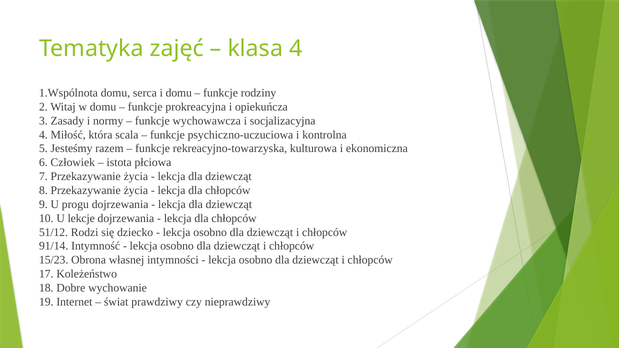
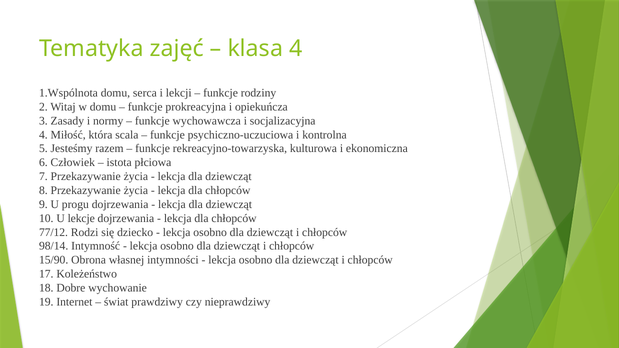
i domu: domu -> lekcji (179, 93)
51/12: 51/12 -> 77/12 (53, 232)
91/14: 91/14 -> 98/14 (54, 246)
15/23: 15/23 -> 15/90 (54, 260)
